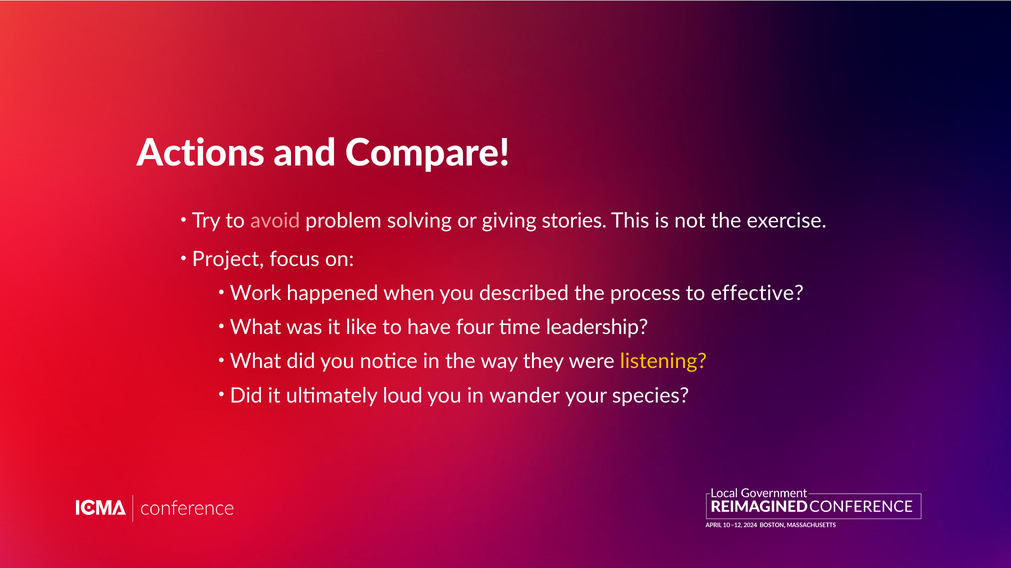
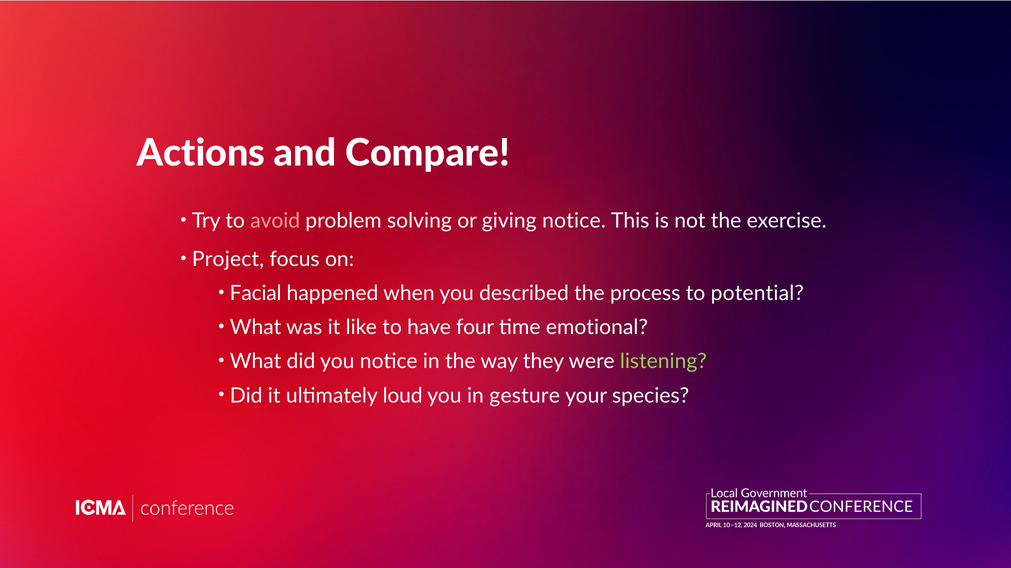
giving stories: stories -> notice (574, 221)
Work: Work -> Facial (256, 294)
effective: effective -> potential (757, 294)
leadership: leadership -> emotional (597, 328)
listening colour: yellow -> light green (663, 362)
wander: wander -> gesture (525, 396)
